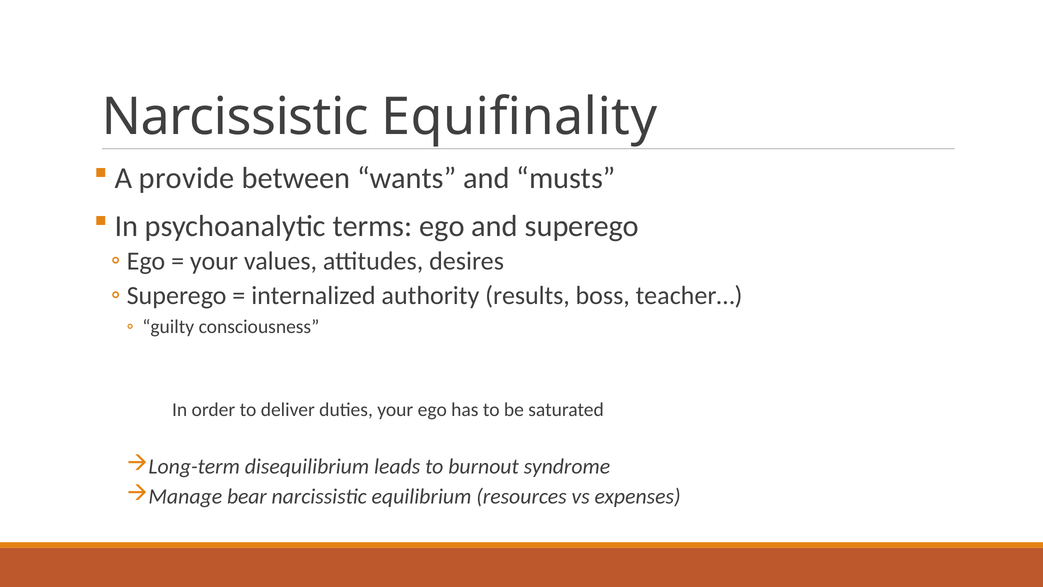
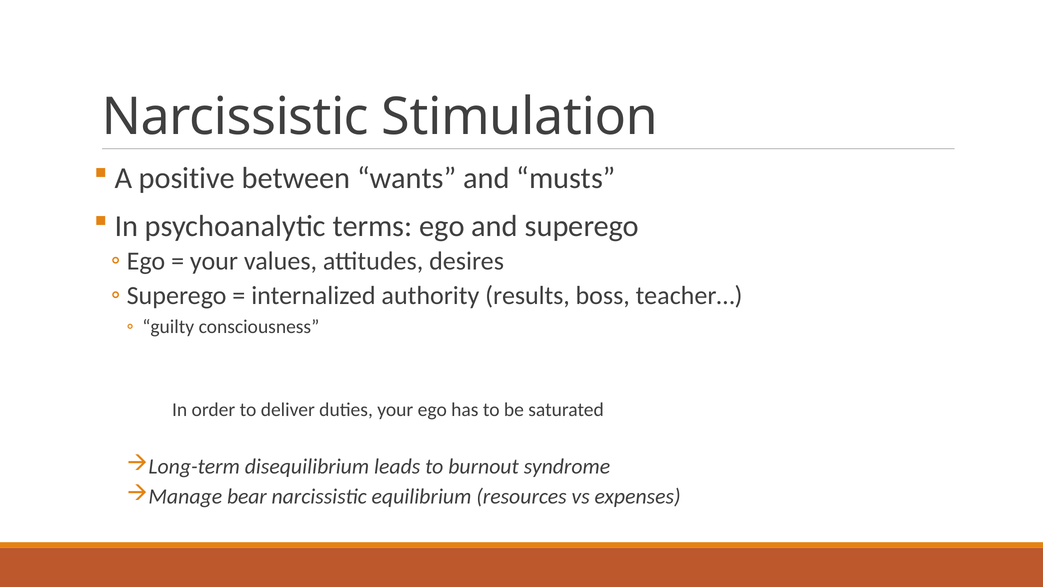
Equifinality: Equifinality -> Stimulation (520, 117)
provide: provide -> positive (187, 178)
